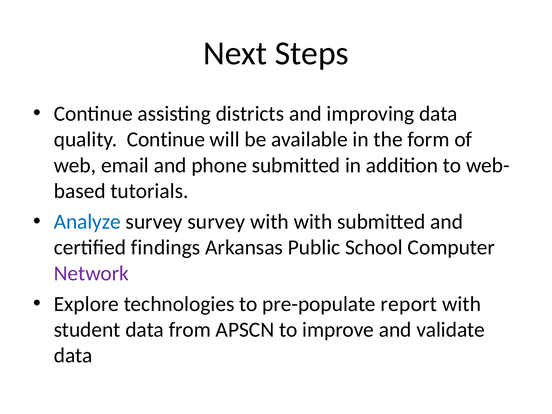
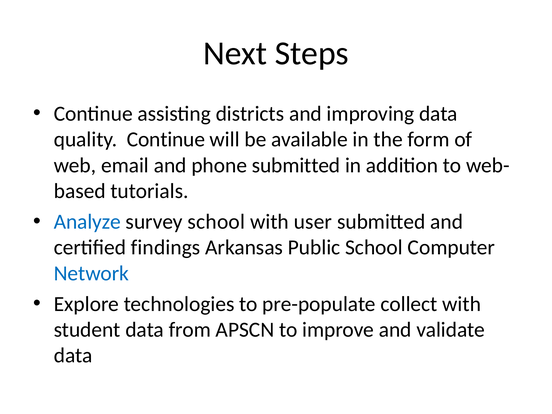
survey survey: survey -> school (216, 222)
with with: with -> user (313, 222)
Network colour: purple -> blue (91, 273)
report: report -> collect (409, 304)
